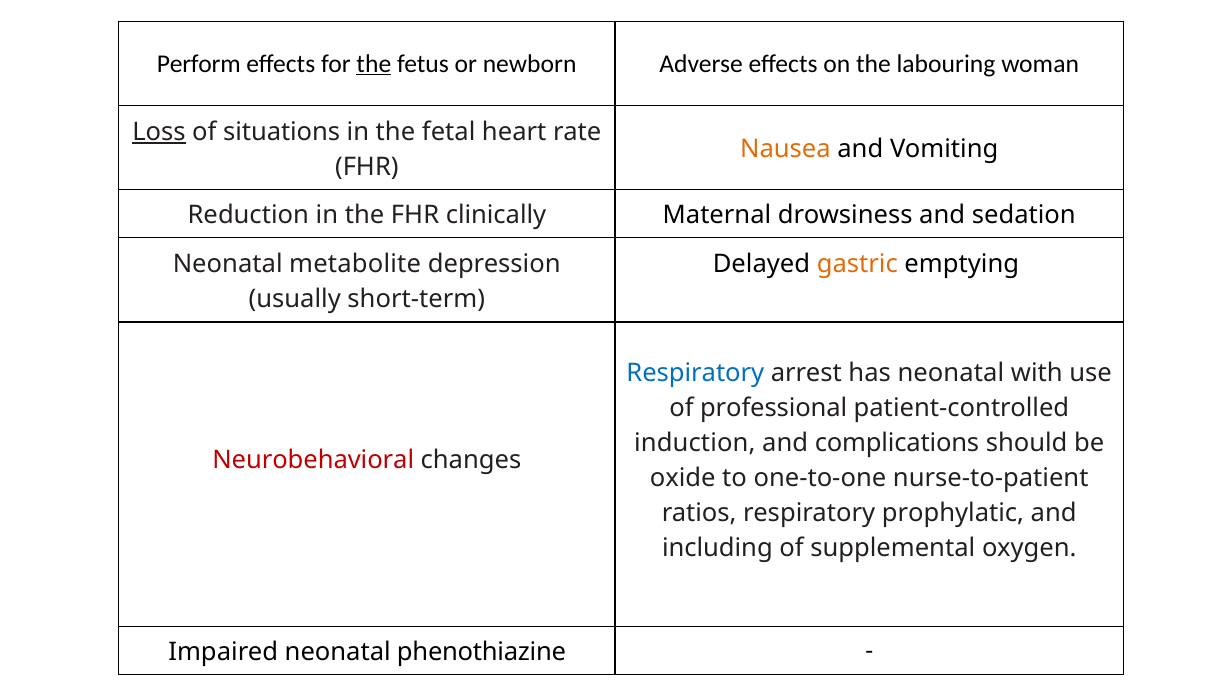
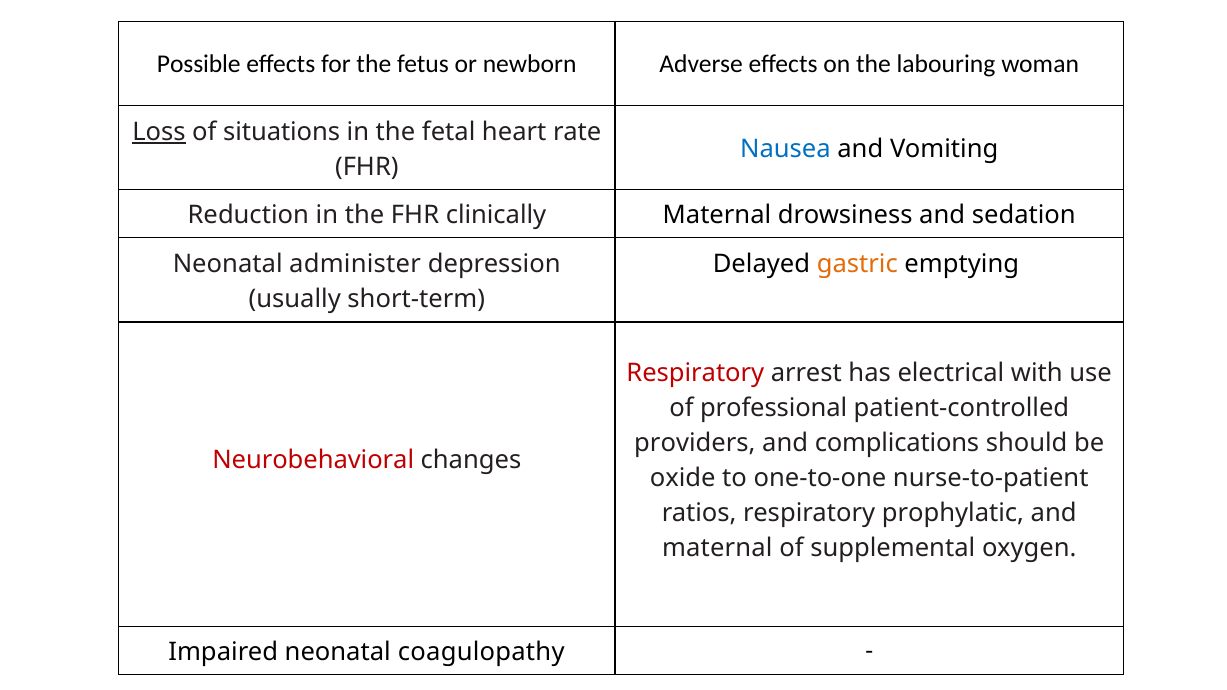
Perform: Perform -> Possible (199, 64)
the underline: present -> none (374, 64)
Nausea colour: orange -> blue (785, 149)
metabolite: metabolite -> administer (355, 264)
Respiratory colour: blue -> red (695, 373)
has neonatal: neonatal -> electrical (951, 373)
induction: induction -> providers (695, 443)
including: including -> maternal (717, 548)
phenothiazine: phenothiazine -> coagulopathy (481, 652)
